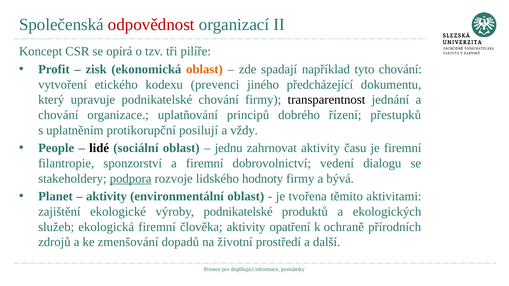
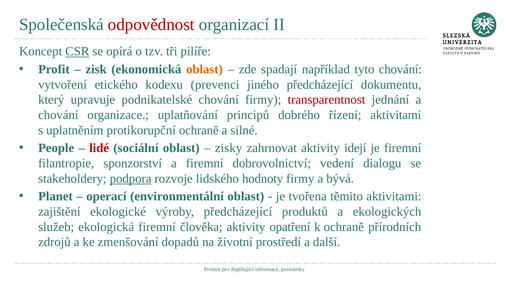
CSR underline: none -> present (77, 52)
transparentnost colour: black -> red (326, 100)
řízení přestupků: přestupků -> aktivitami (396, 115)
protikorupční posilují: posilují -> ochraně (199, 130)
vždy: vždy -> silné (244, 130)
lidé colour: black -> red (99, 148)
jednu: jednu -> zisky (229, 148)
času: času -> idejí (355, 148)
aktivity: aktivity -> operací (106, 197)
výroby podnikatelské: podnikatelské -> předcházející (238, 212)
